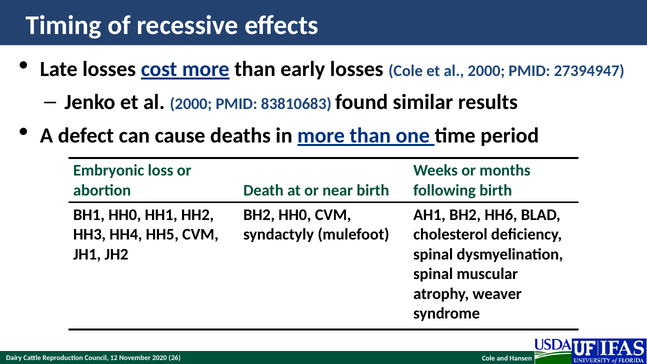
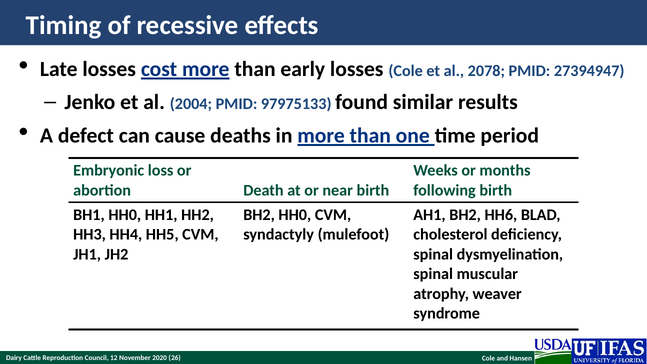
Cole et al 2000: 2000 -> 2078 (486, 71)
Jenko et al 2000: 2000 -> 2004 (191, 104)
83810683: 83810683 -> 97975133 (296, 104)
